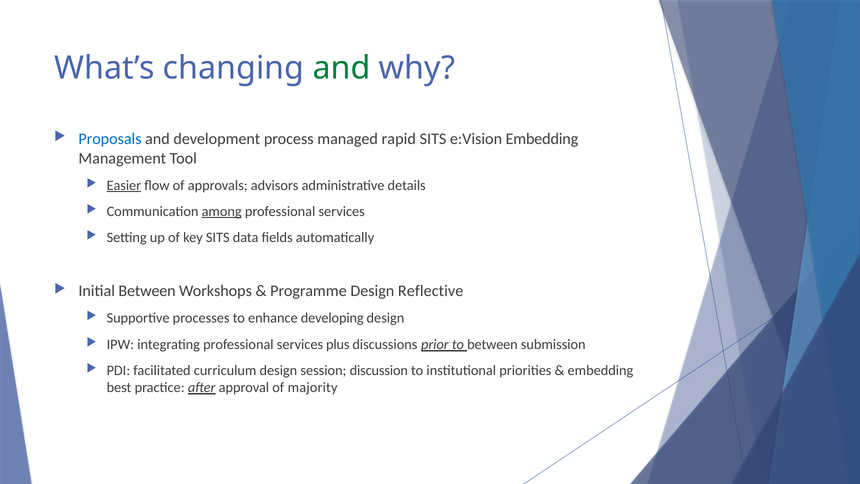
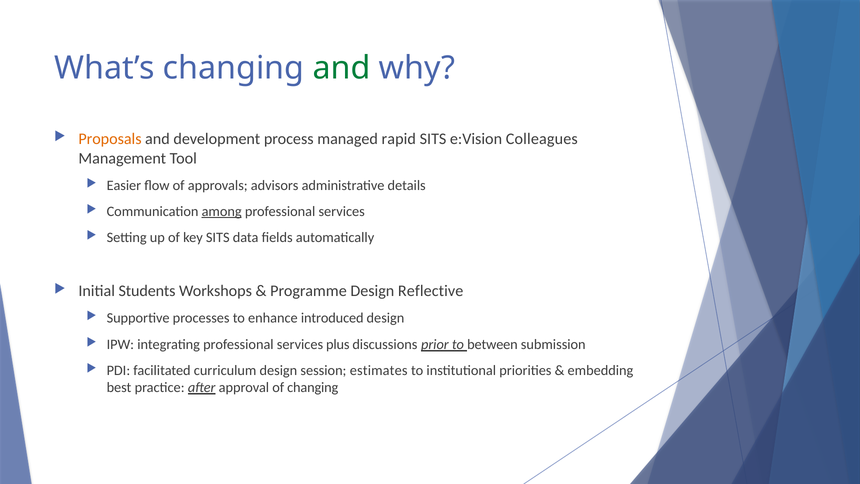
Proposals colour: blue -> orange (110, 139)
e:Vision Embedding: Embedding -> Colleagues (542, 139)
Easier underline: present -> none (124, 185)
Initial Between: Between -> Students (147, 291)
developing: developing -> introduced (332, 318)
discussion: discussion -> estimates (379, 370)
of majority: majority -> changing (313, 387)
